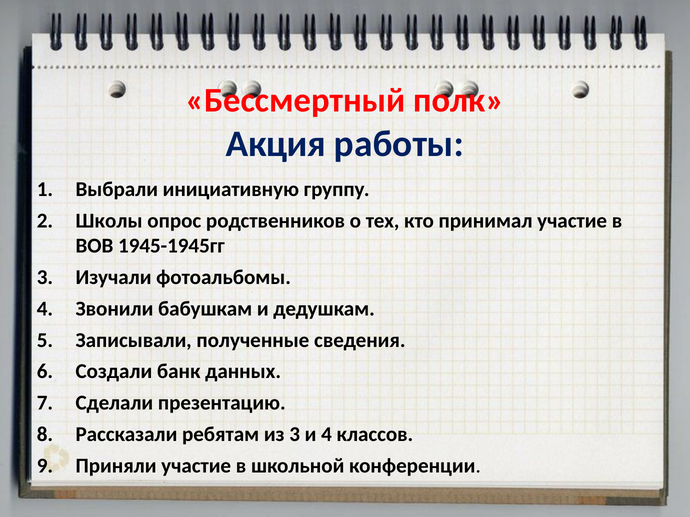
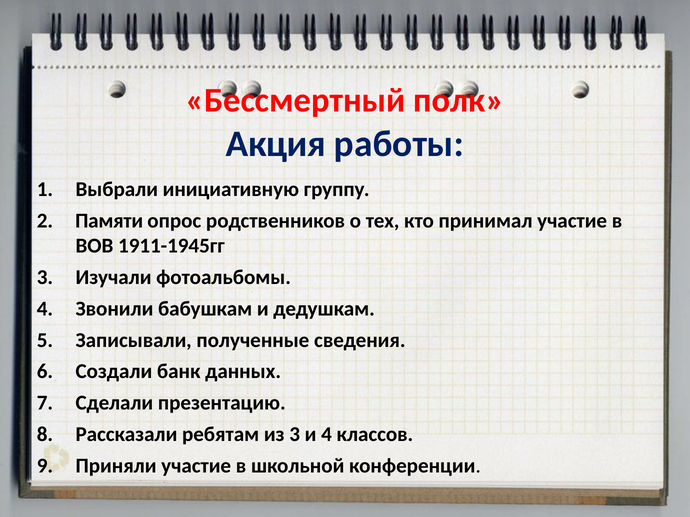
Школы: Школы -> Памяти (109, 221)
1945-1945гг: 1945-1945гг -> 1911-1945гг (171, 246)
